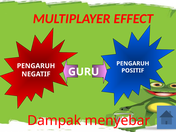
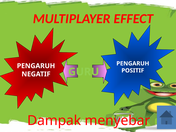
GURU colour: white -> light green (84, 72)
